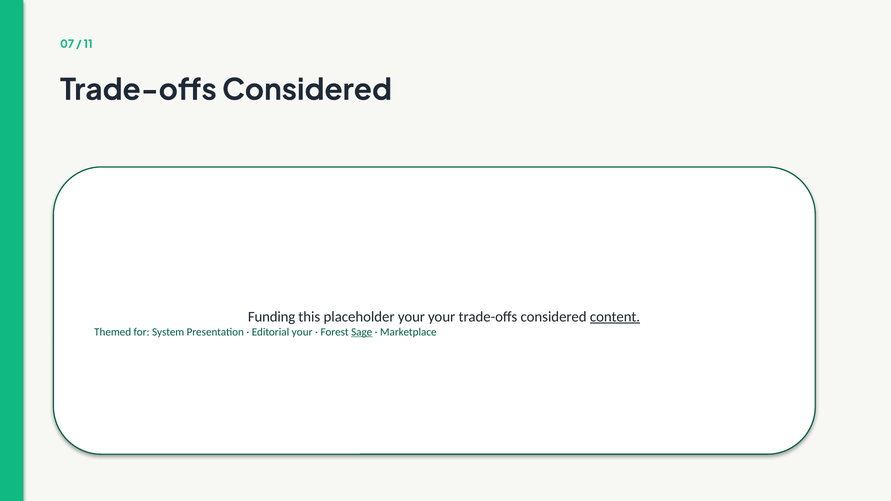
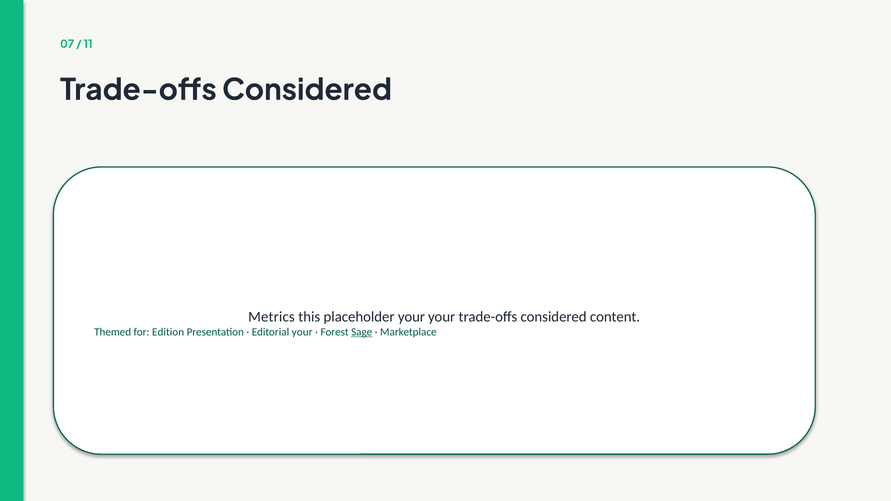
Funding: Funding -> Metrics (271, 317)
content underline: present -> none (615, 317)
System: System -> Edition (168, 332)
